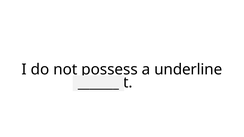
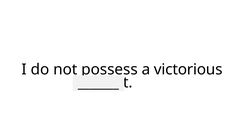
underline: underline -> victorious (188, 70)
